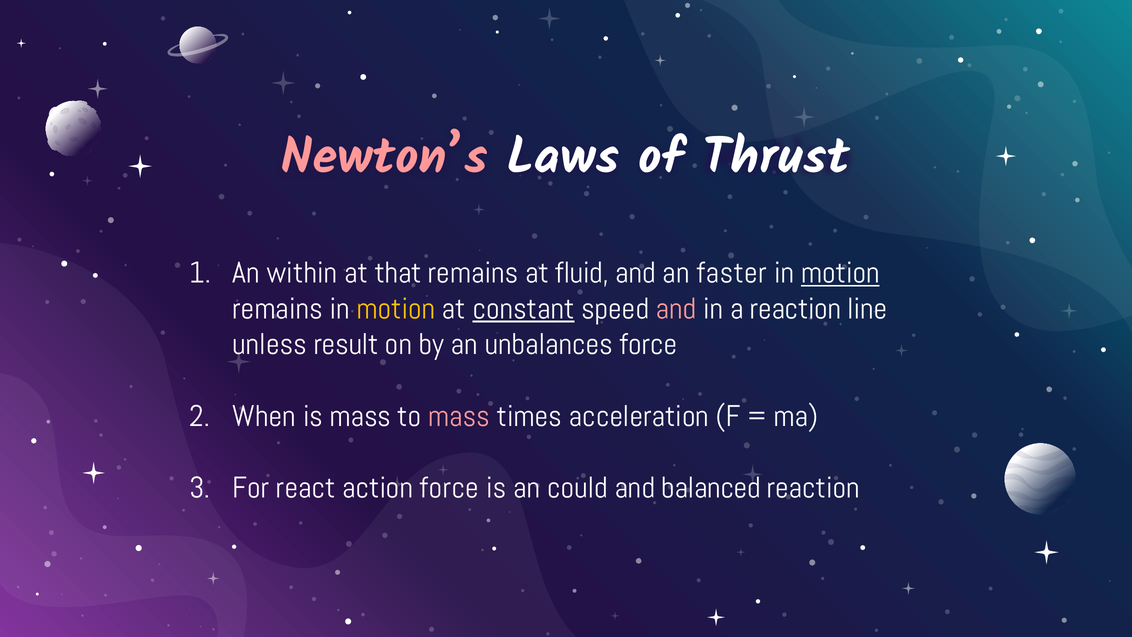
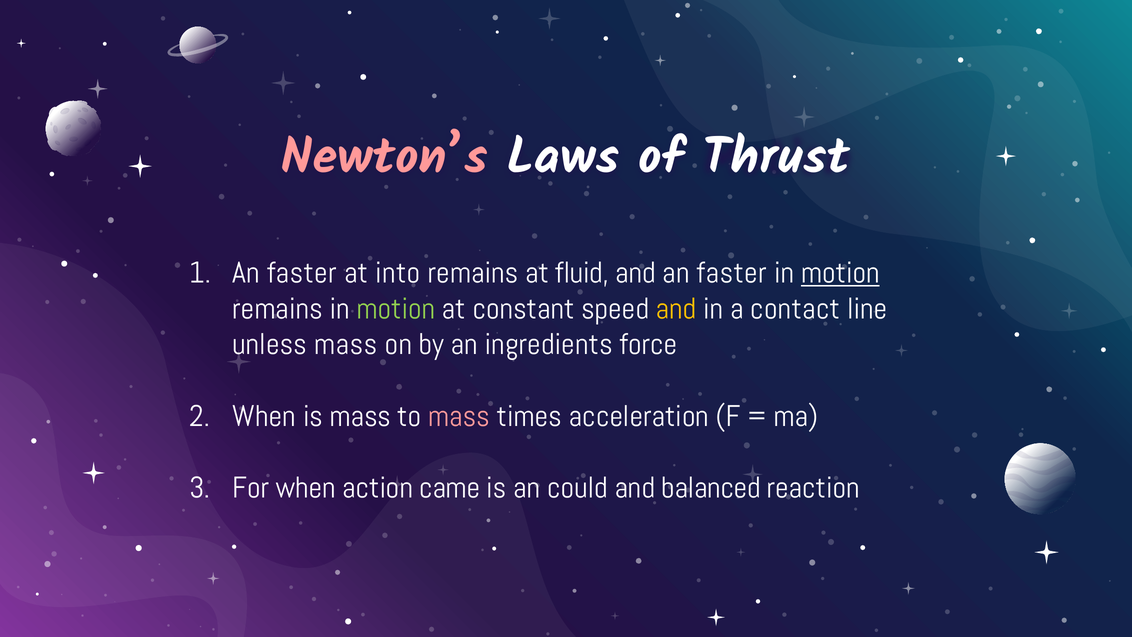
within: within -> faster (302, 273)
that: that -> into (398, 273)
motion colour: yellow -> light green (396, 309)
constant underline: present -> none (524, 309)
and colour: pink -> yellow (676, 309)
a reaction: reaction -> contact (795, 309)
unless result: result -> mass (346, 344)
unbalances: unbalances -> ingredients (549, 344)
For react: react -> when (306, 488)
action force: force -> came (450, 488)
